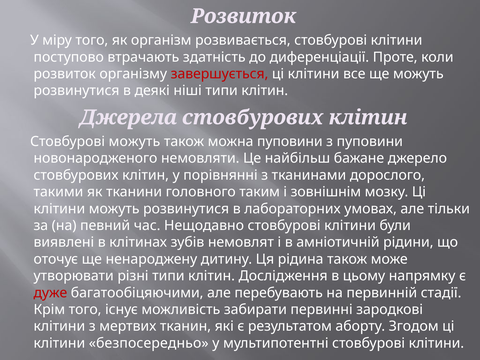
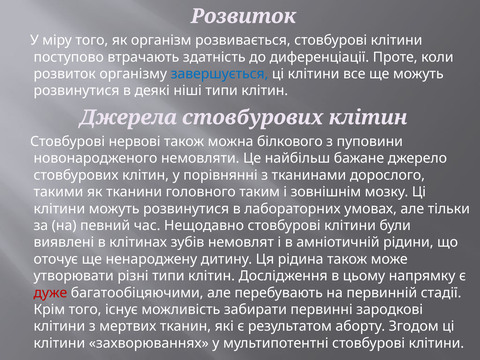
завершується colour: red -> blue (220, 74)
Стовбурові можуть: можуть -> нервові (135, 142)
можна пуповини: пуповини -> білкового (290, 142)
безпосередньо: безпосередньо -> захворюваннях (149, 343)
